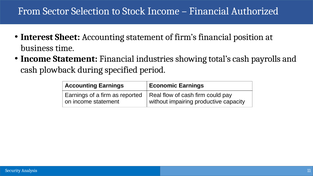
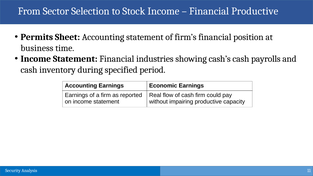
Financial Authorized: Authorized -> Productive (255, 11)
Interest: Interest -> Permits (37, 37)
total’s: total’s -> cash’s (220, 59)
plowback: plowback -> inventory (57, 70)
